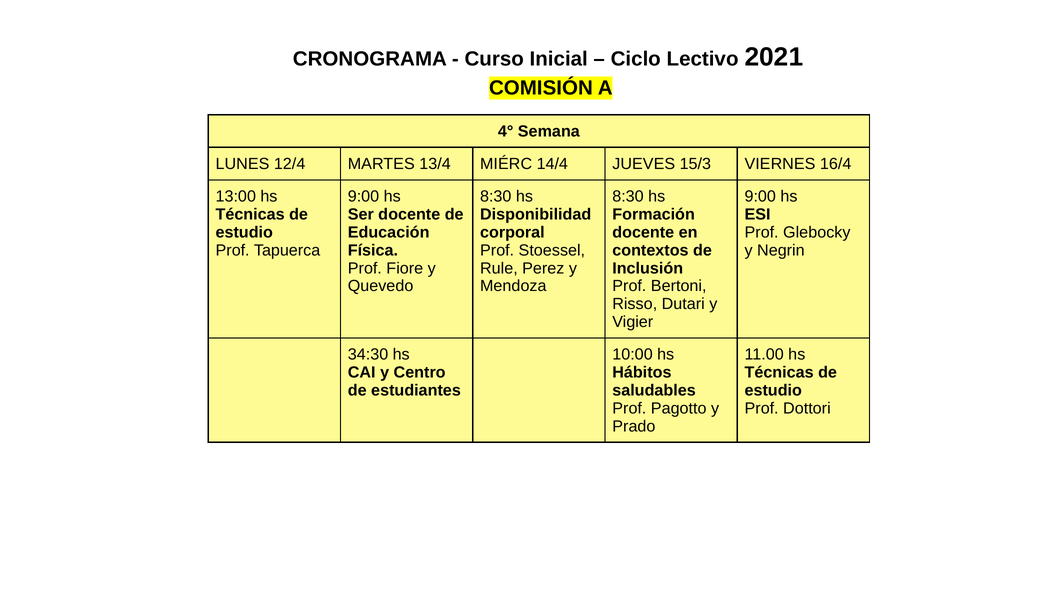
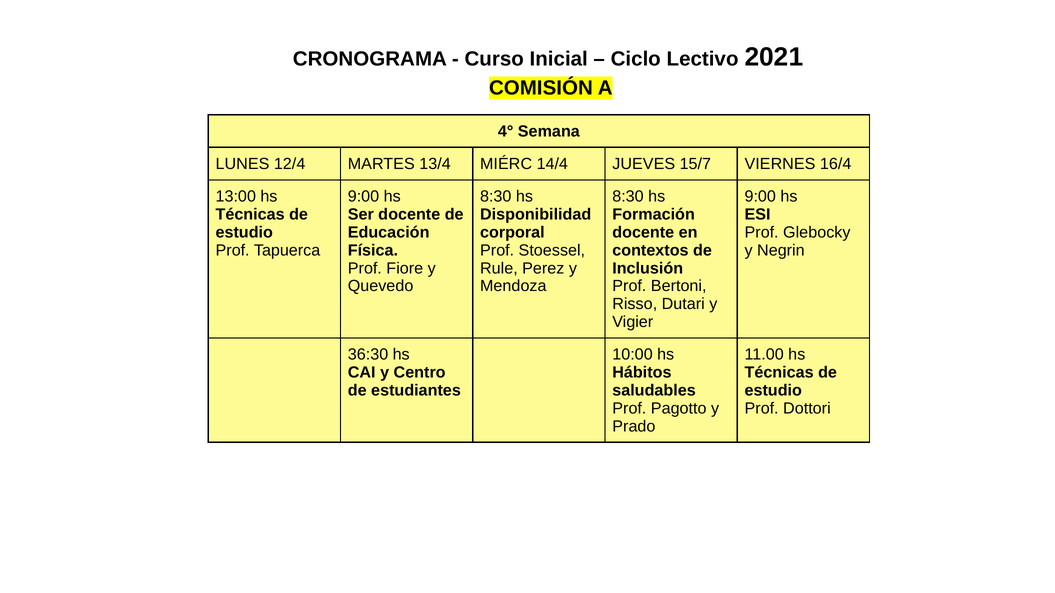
15/3: 15/3 -> 15/7 (695, 164)
34:30: 34:30 -> 36:30 (368, 355)
